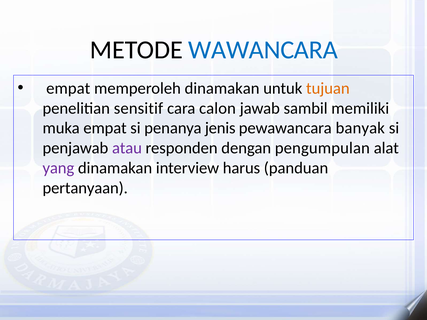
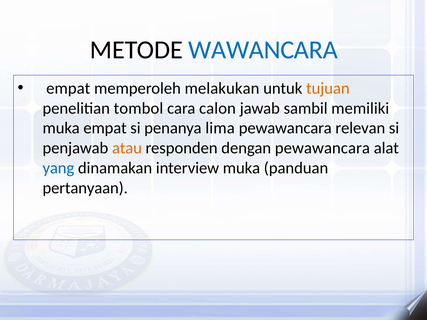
memperoleh dinamakan: dinamakan -> melakukan (222, 88)
sensitif: sensitif -> tombol (138, 108)
jenis: jenis -> lima (220, 128)
banyak: banyak -> relevan (360, 128)
atau colour: purple -> orange (127, 148)
dengan pengumpulan: pengumpulan -> pewawancara (322, 148)
yang colour: purple -> blue (58, 168)
interview harus: harus -> muka (241, 168)
